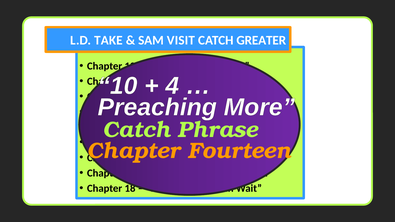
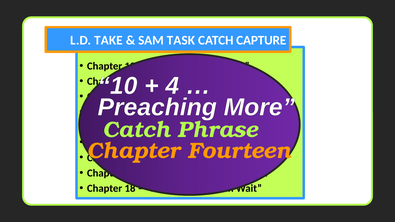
VISIT: VISIT -> TASK (181, 40)
GREATER: GREATER -> CAPTURE (261, 40)
